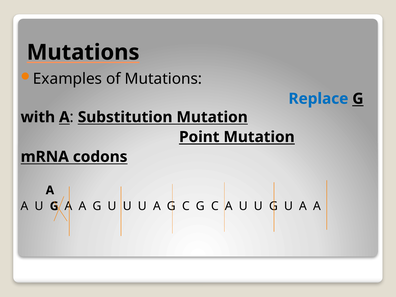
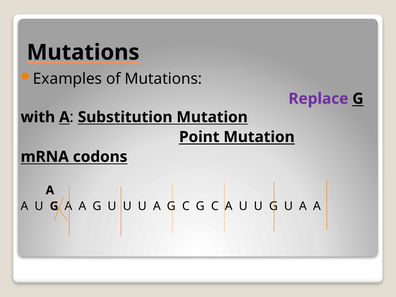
Replace colour: blue -> purple (318, 99)
